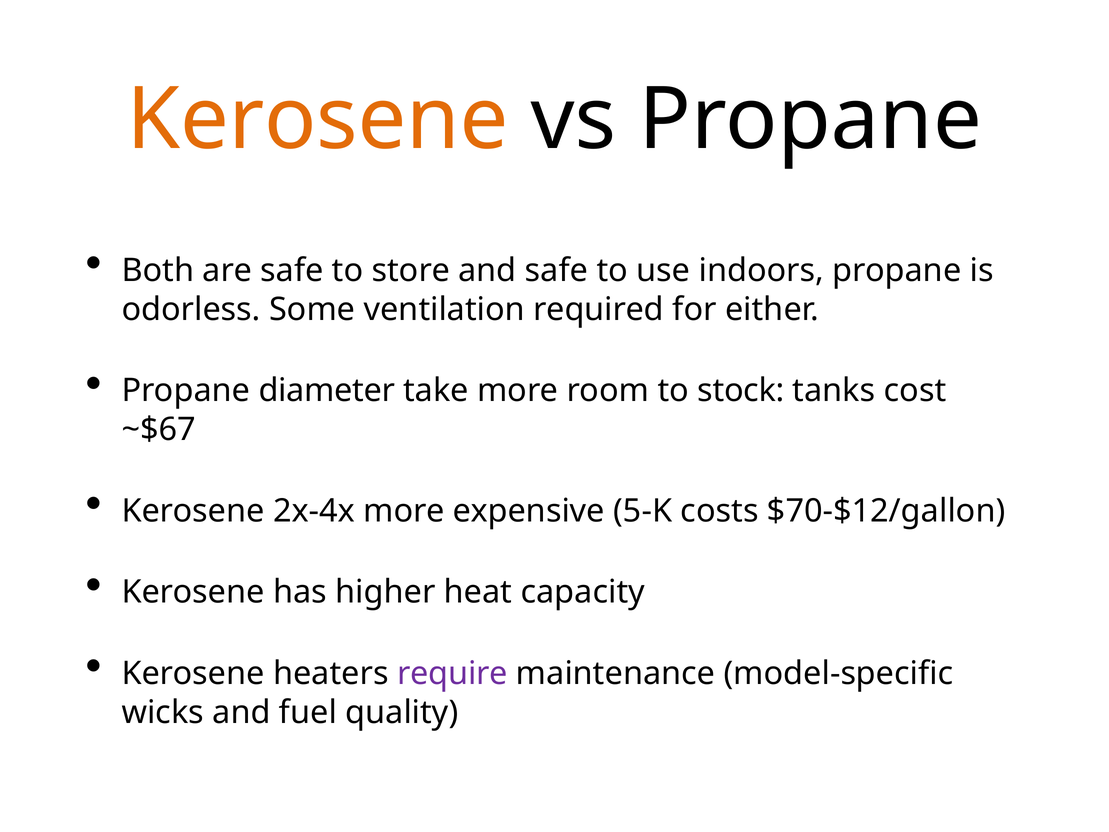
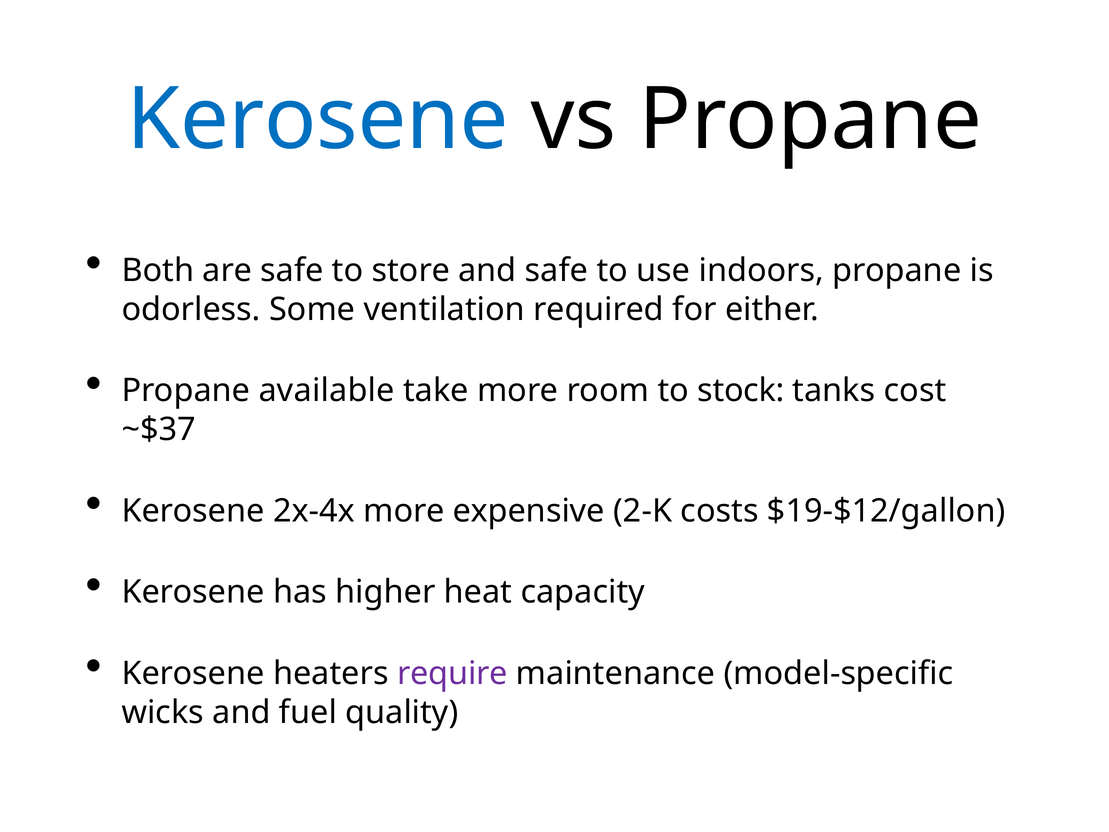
Kerosene colour: orange -> blue (318, 120)
diameter: diameter -> available (327, 391)
~$67: ~$67 -> ~$37 (159, 430)
5-K: 5-K -> 2-K (643, 511)
$70-$12/gallon: $70-$12/gallon -> $19-$12/gallon (886, 511)
